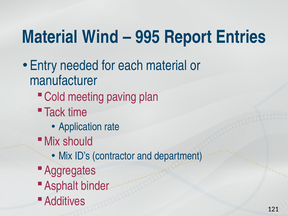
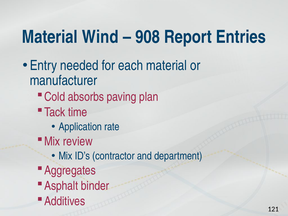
995: 995 -> 908 (148, 37)
meeting: meeting -> absorbs (86, 97)
should: should -> review (78, 141)
